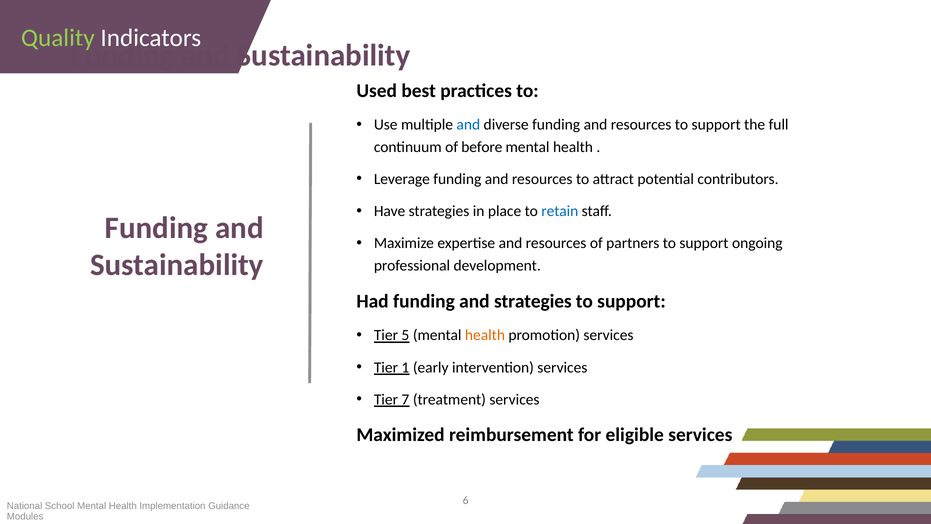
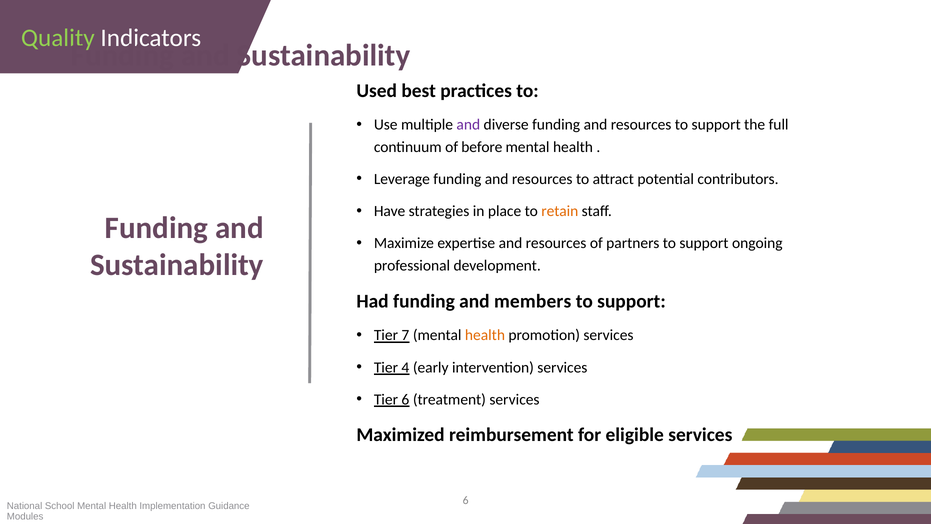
and colour: blue -> purple (468, 125)
retain colour: blue -> orange (560, 211)
and strategies: strategies -> members (533, 301)
5: 5 -> 7 (405, 335)
1: 1 -> 4 (405, 367)
Tier 7: 7 -> 6 (405, 399)
